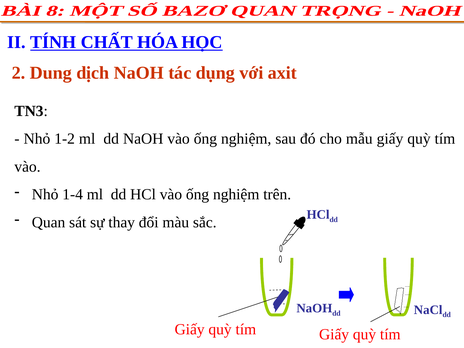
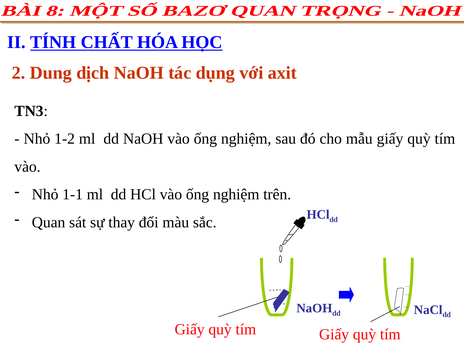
1-4: 1-4 -> 1-1 (73, 194)
